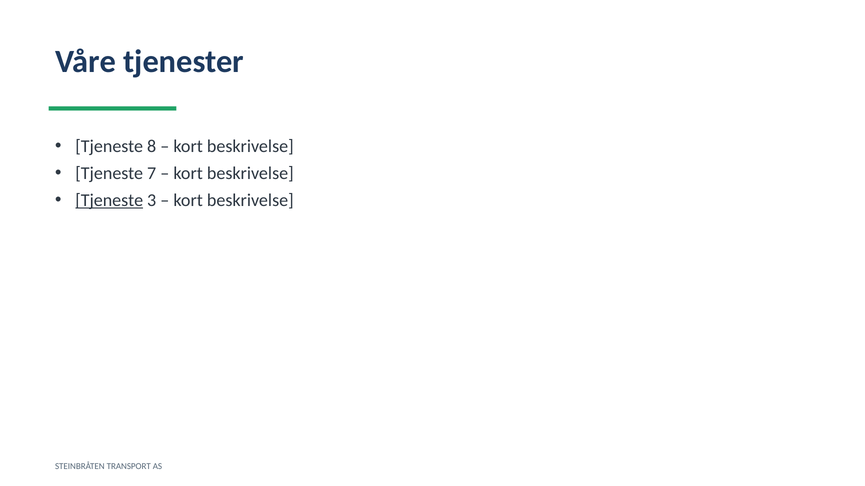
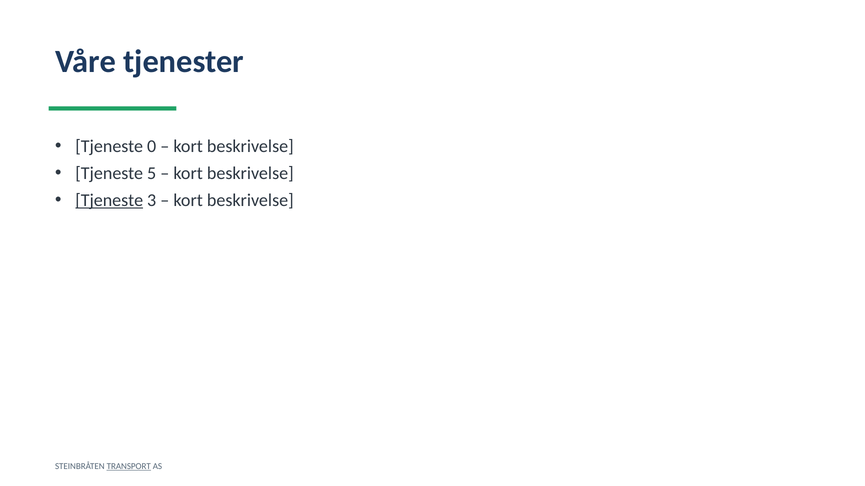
8: 8 -> 0 (152, 147)
7: 7 -> 5 (152, 174)
TRANSPORT underline: none -> present (129, 467)
